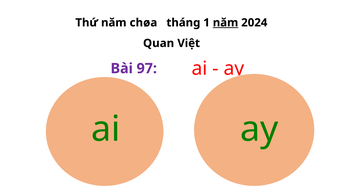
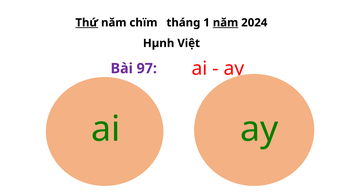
Thứ underline: none -> present (87, 23)
chøa: chøa -> chïm (143, 23)
Quan: Quan -> Hµnh (159, 43)
